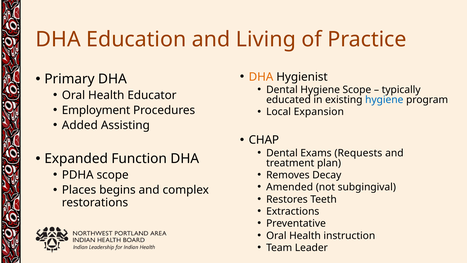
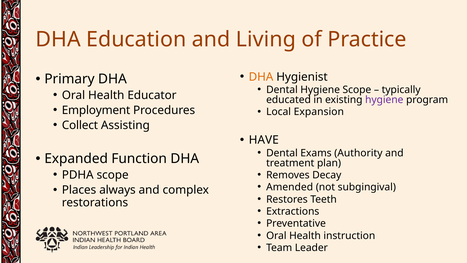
hygiene colour: blue -> purple (384, 100)
Added: Added -> Collect (80, 125)
CHAP: CHAP -> HAVE (264, 140)
Requests: Requests -> Authority (358, 153)
begins: begins -> always (117, 190)
